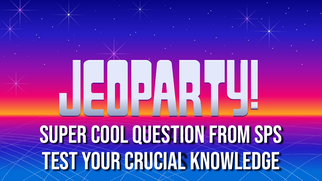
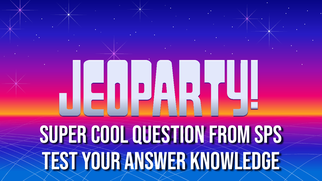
crucial: crucial -> answer (155, 161)
